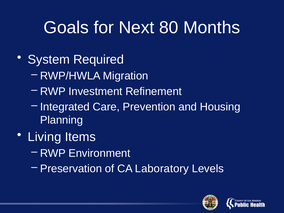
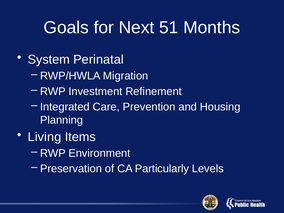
80: 80 -> 51 (169, 27)
Required: Required -> Perinatal (99, 60)
Laboratory: Laboratory -> Particularly (162, 169)
